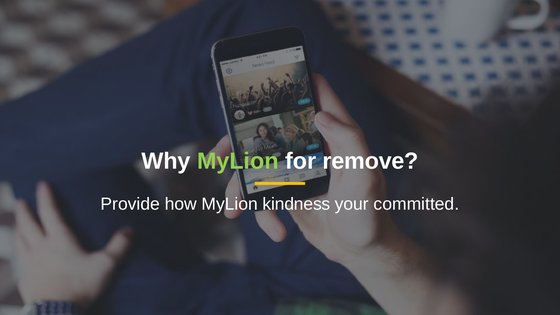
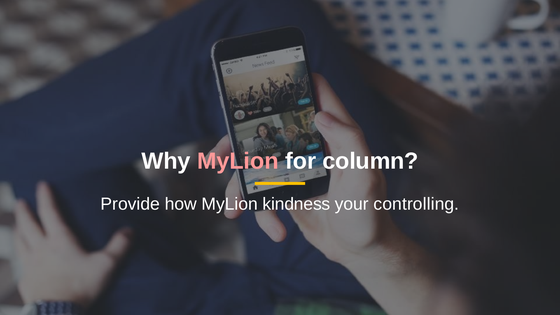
MyLion colour: light green -> pink (238, 161)
remove: remove -> column (371, 161)
committed: committed -> controlling (416, 204)
